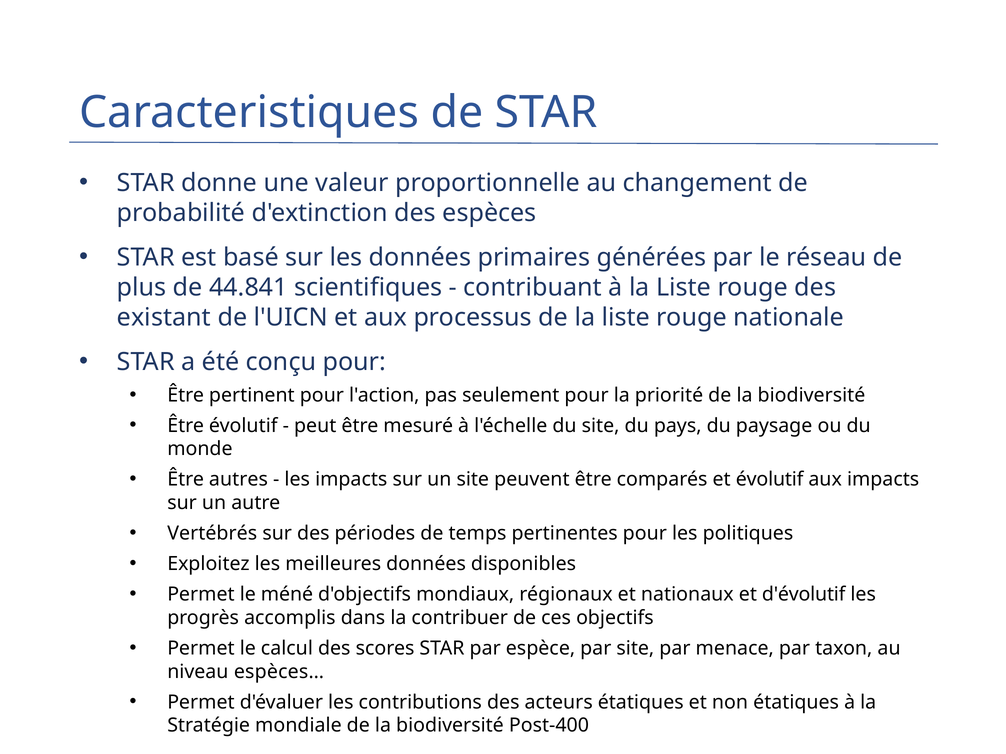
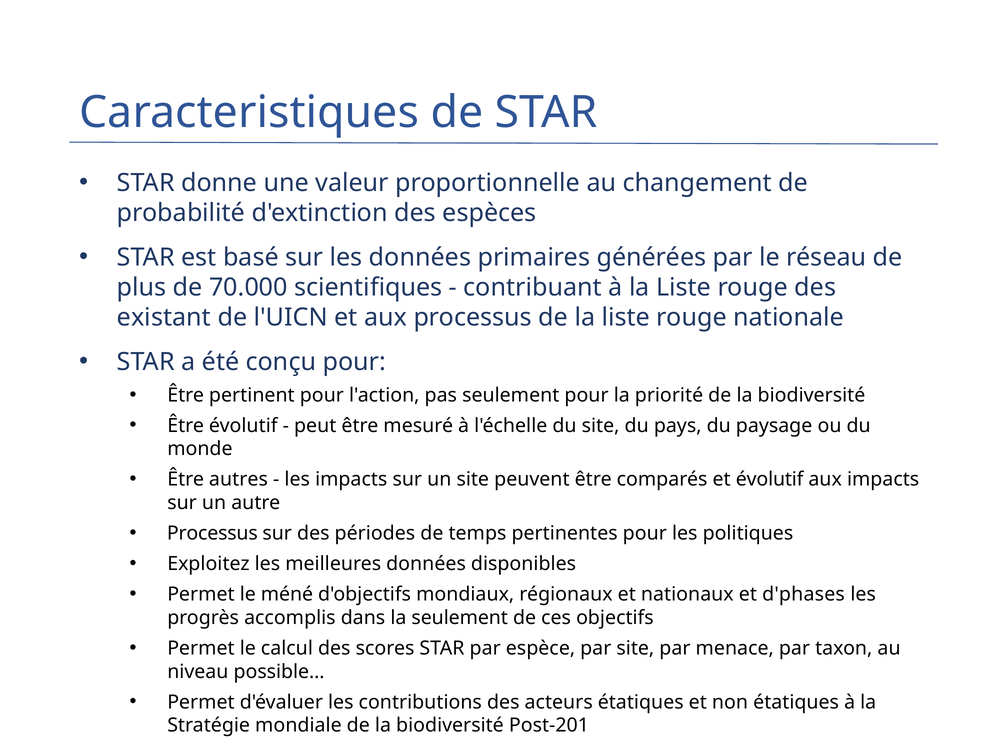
44.841: 44.841 -> 70.000 (248, 288)
Vertébrés: Vertébrés -> Processus (212, 534)
d'évolutif: d'évolutif -> d'phases (804, 595)
la contribuer: contribuer -> seulement (460, 618)
espèces…: espèces… -> possible… (279, 672)
Post-400: Post-400 -> Post-201 (549, 726)
